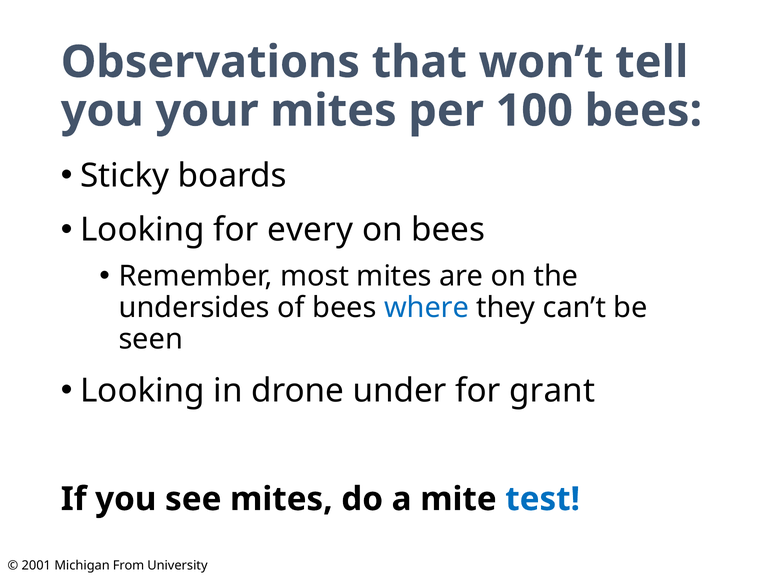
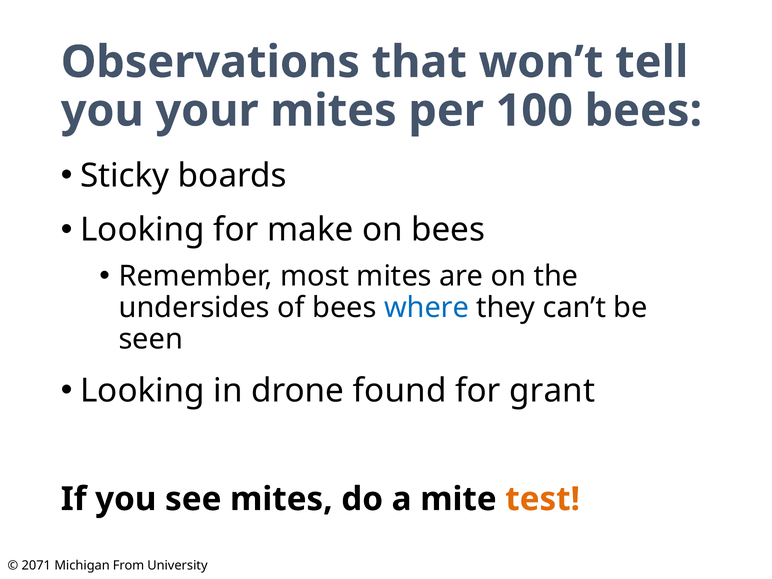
every: every -> make (310, 230)
under: under -> found (400, 391)
test colour: blue -> orange (543, 499)
2001: 2001 -> 2071 (36, 565)
